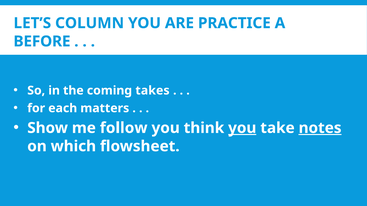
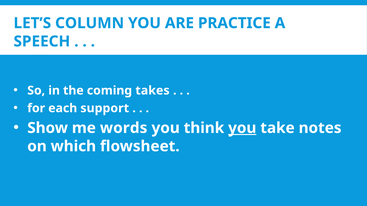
BEFORE: BEFORE -> SPEECH (42, 41)
matters: matters -> support (105, 108)
follow: follow -> words (124, 128)
notes underline: present -> none (320, 128)
